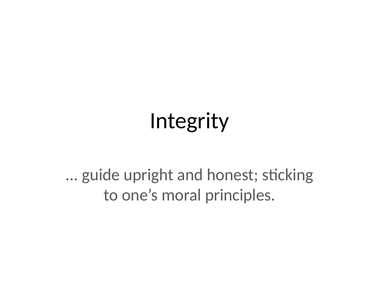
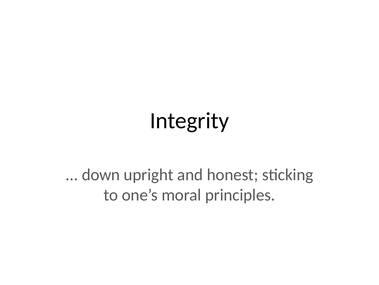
guide: guide -> down (101, 174)
